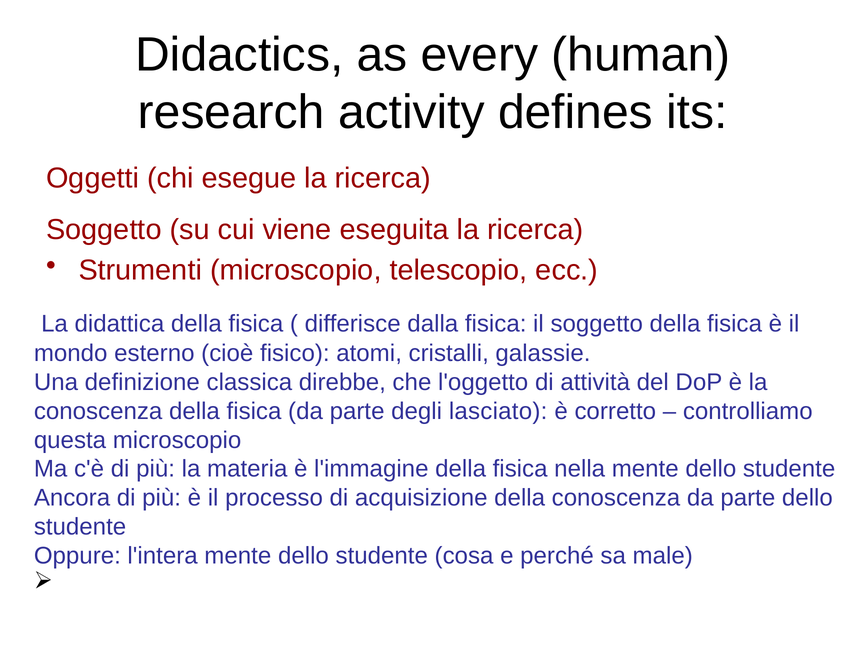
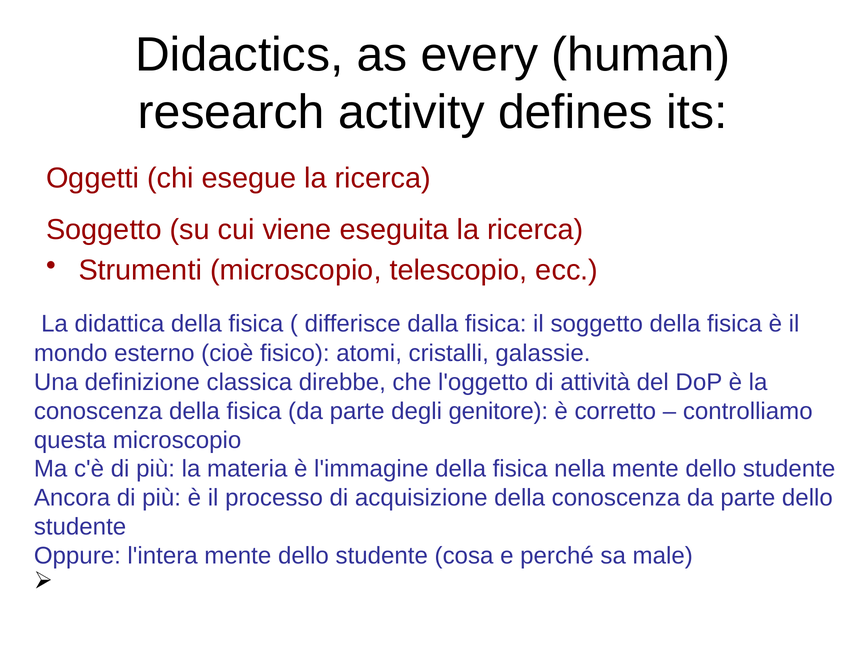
lasciato: lasciato -> genitore (498, 411)
